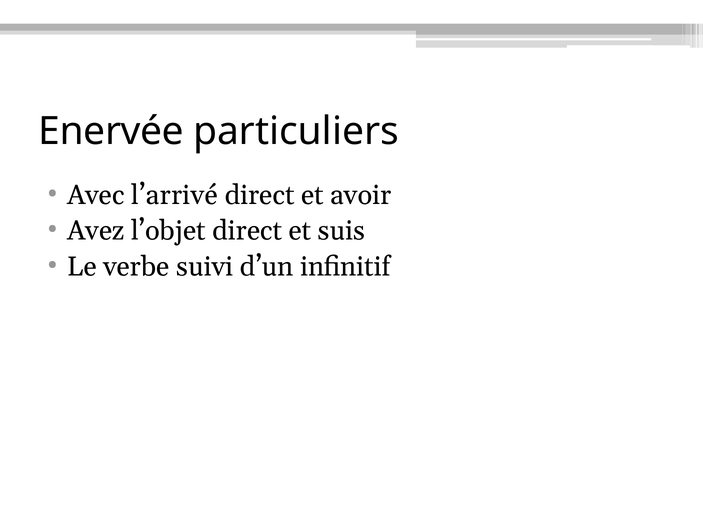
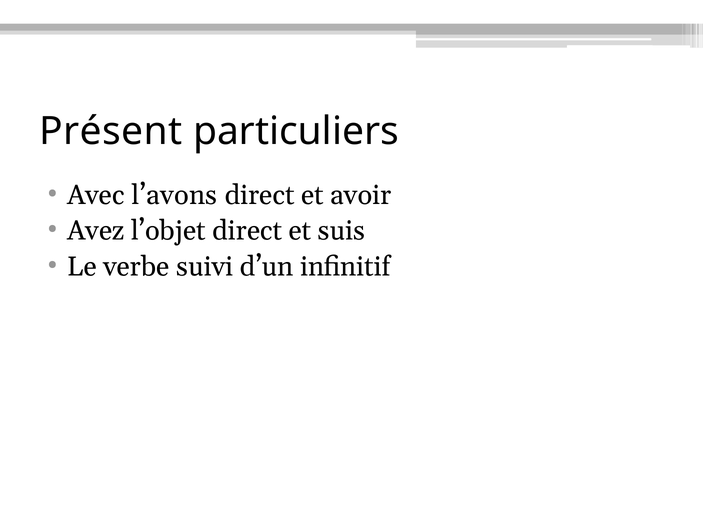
Enervée: Enervée -> Présent (111, 132)
l’arrivé: l’arrivé -> l’avons (174, 195)
